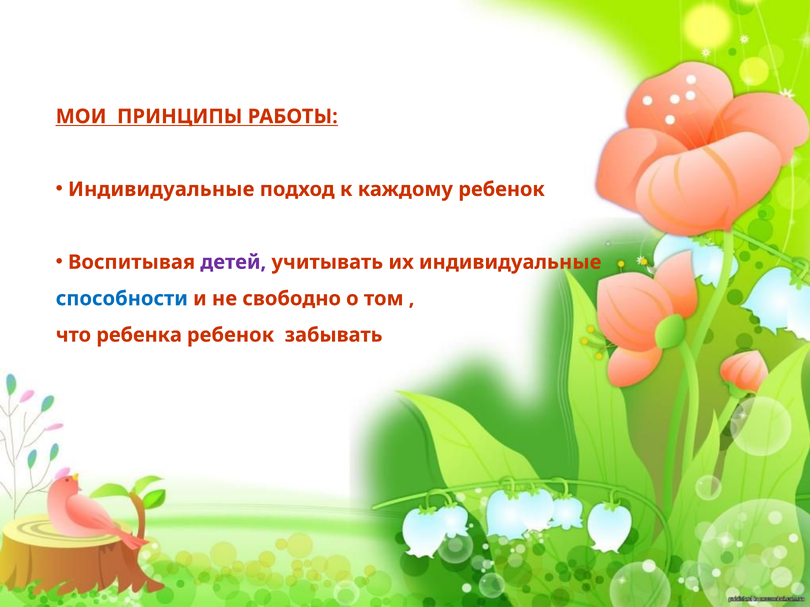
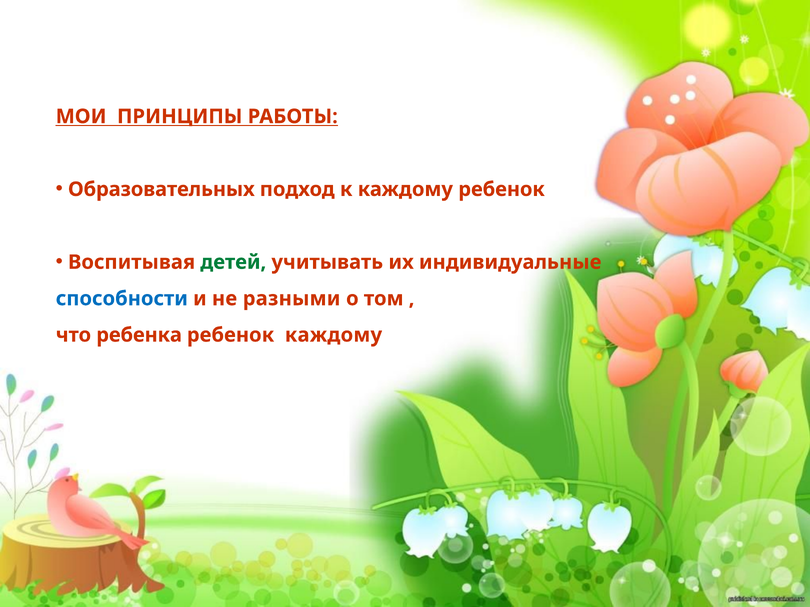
Индивидуальные: Индивидуальные -> Образовательных (161, 189)
детей colour: purple -> green (233, 262)
свободно: свободно -> разными (292, 299)
ребенок забывать: забывать -> каждому (333, 335)
